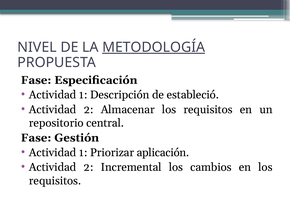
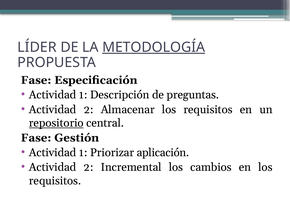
NIVEL: NIVEL -> LÍDER (37, 47)
estableció: estableció -> preguntas (193, 95)
repositorio underline: none -> present (56, 123)
